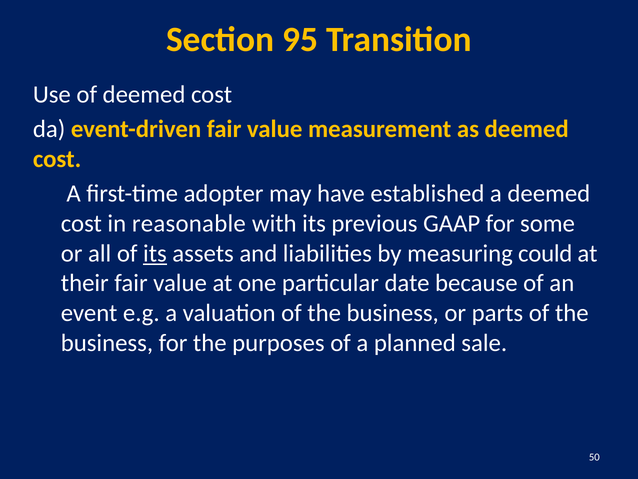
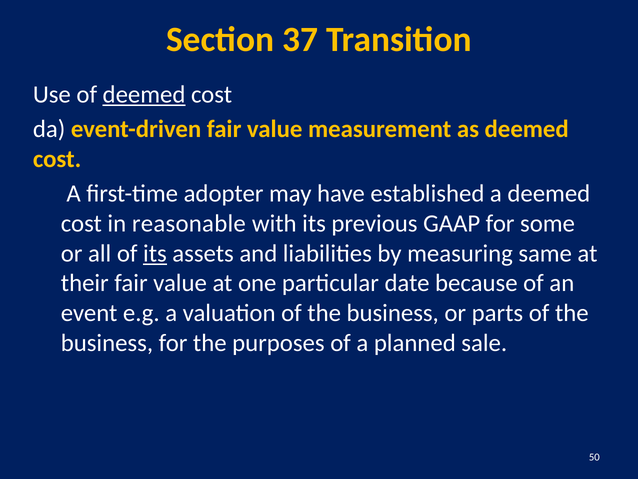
95: 95 -> 37 (300, 40)
deemed underline: none -> present (144, 94)
could: could -> same (545, 253)
